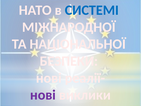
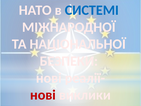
нові colour: purple -> red (43, 95)
